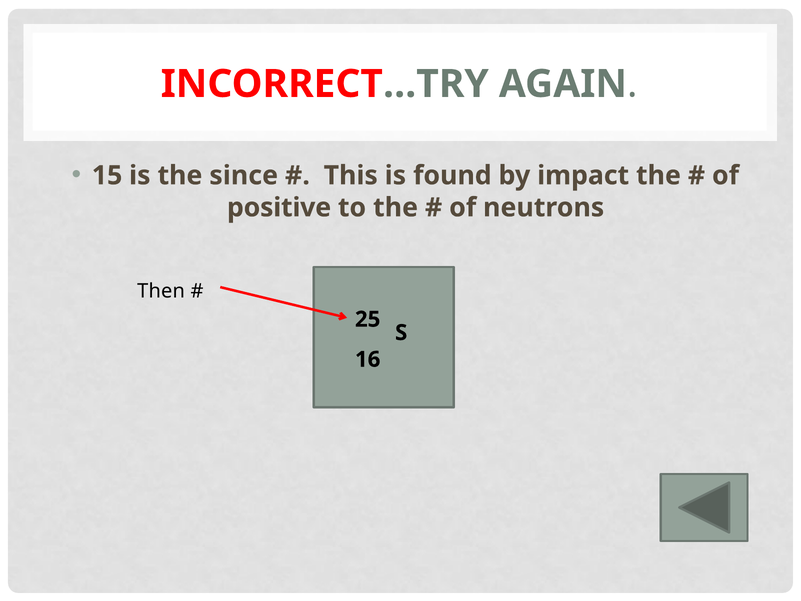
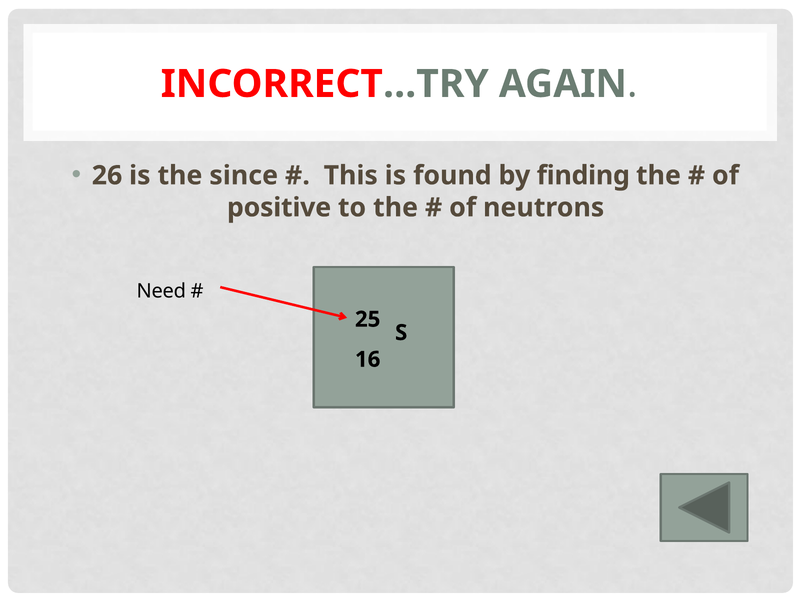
15: 15 -> 26 (107, 175)
impact: impact -> finding (583, 175)
Then: Then -> Need (161, 291)
